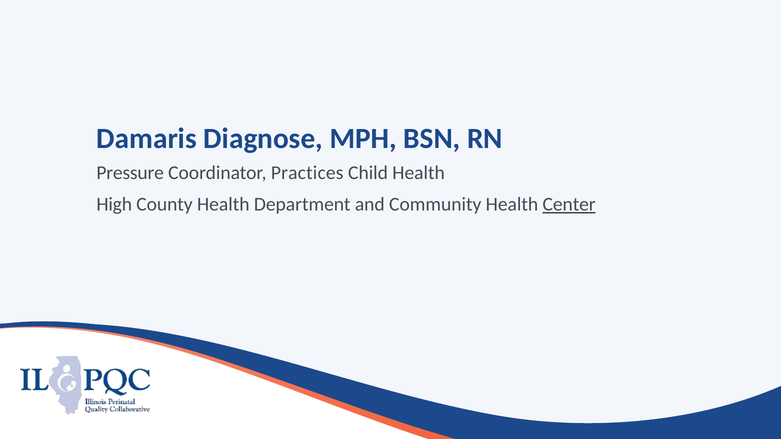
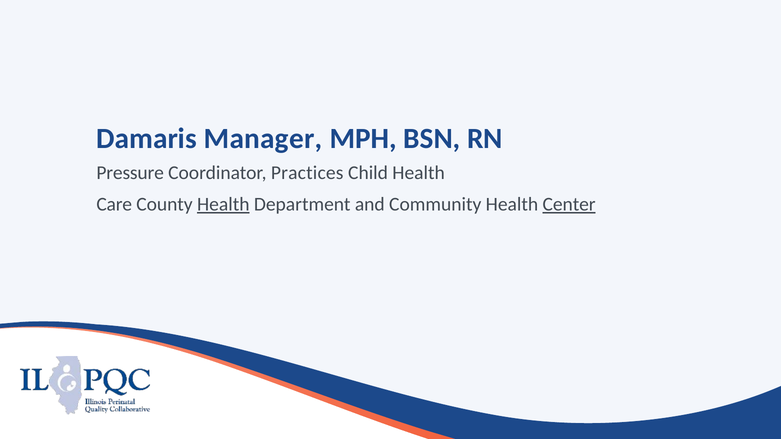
Diagnose: Diagnose -> Manager (263, 139)
High: High -> Care (114, 204)
Health underline: none -> present (223, 204)
